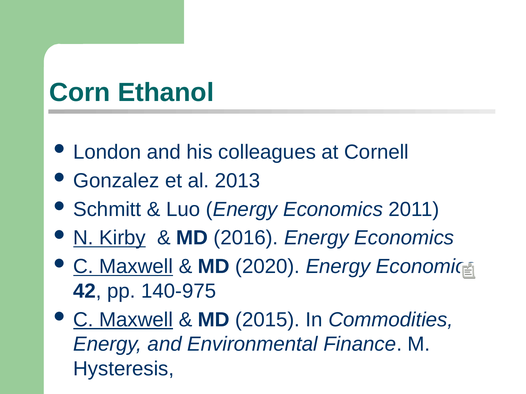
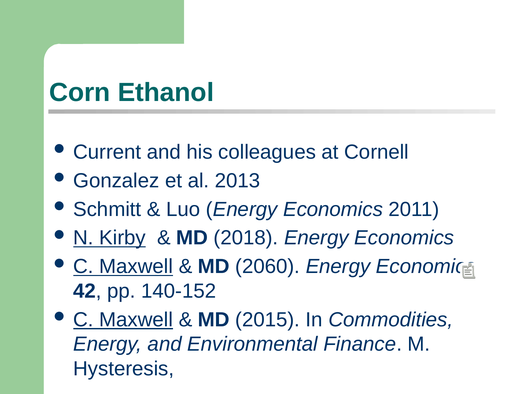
London: London -> Current (107, 152)
2016: 2016 -> 2018 (246, 238)
2020: 2020 -> 2060 (268, 267)
140-975: 140-975 -> 140-152 (179, 291)
